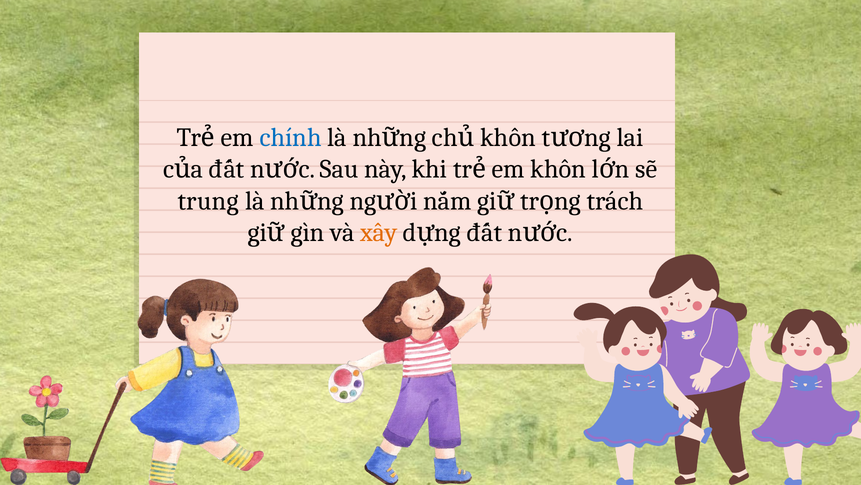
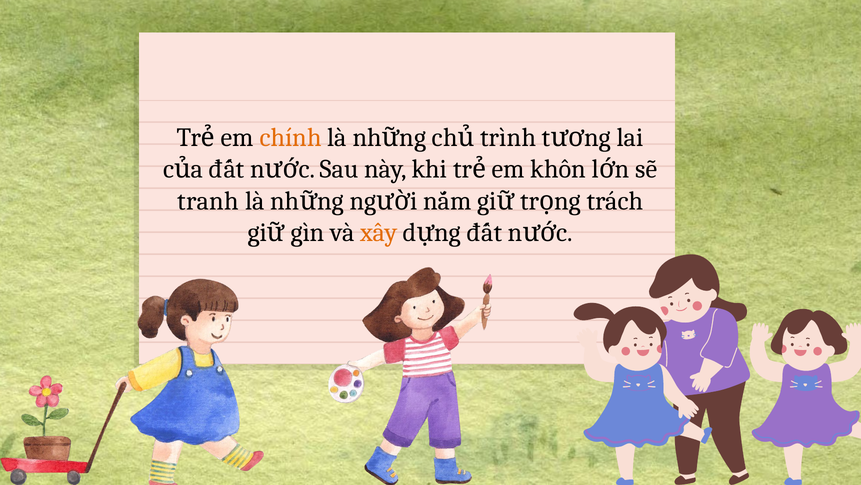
chính colour: blue -> orange (291, 137)
khôn: khôn -> trình (508, 137)
trung: trung -> tranh (208, 201)
